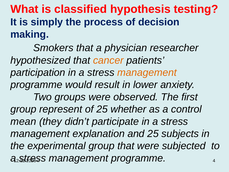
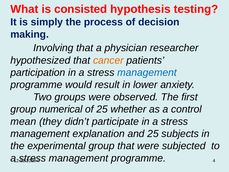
classified: classified -> consisted (81, 9)
Smokers: Smokers -> Involving (53, 48)
management colour: orange -> blue (147, 72)
represent: represent -> numerical (61, 109)
